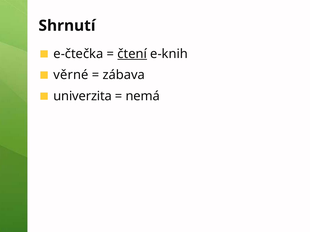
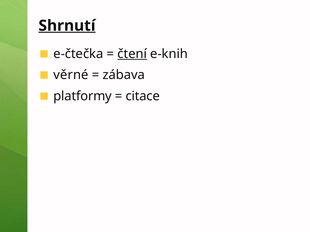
Shrnutí underline: none -> present (67, 26)
univerzita: univerzita -> platformy (83, 96)
nemá: nemá -> citace (143, 96)
